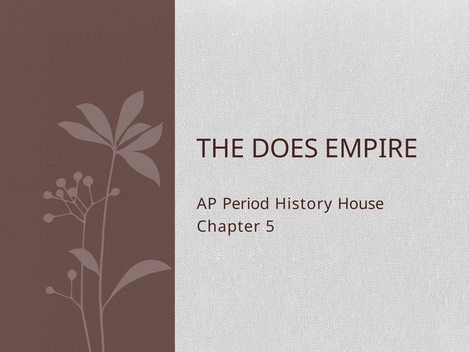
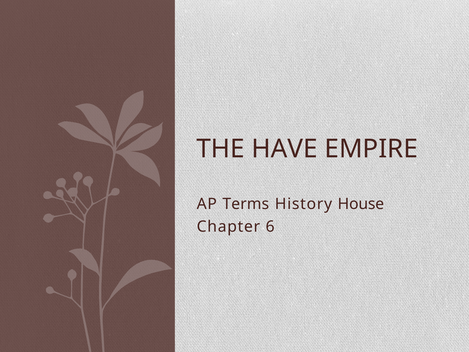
DOES: DOES -> HAVE (285, 149)
Period: Period -> Terms (246, 204)
5: 5 -> 6 (270, 226)
